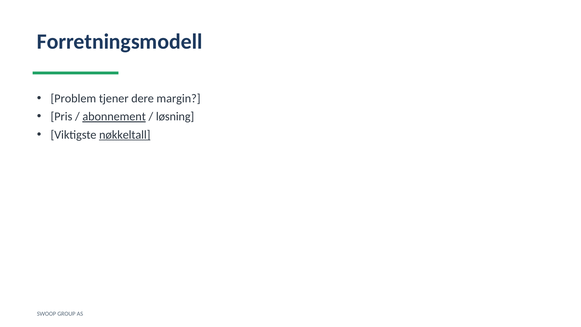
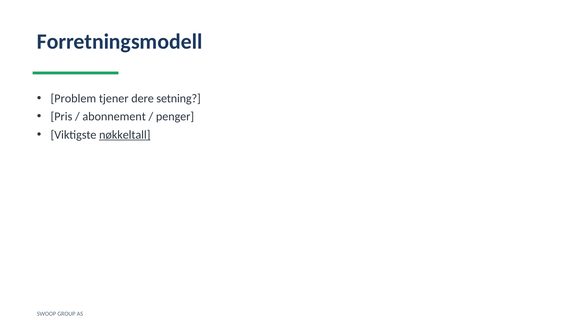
margin: margin -> setning (179, 98)
abonnement underline: present -> none (114, 117)
løsning: løsning -> penger (175, 117)
